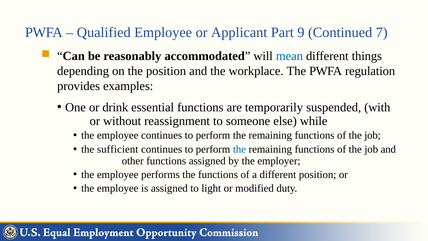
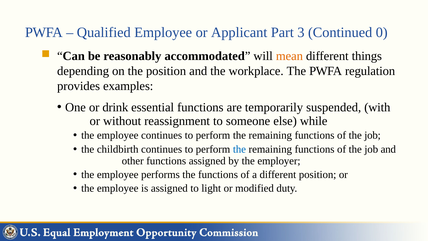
9: 9 -> 3 (301, 33)
7: 7 -> 0 (382, 33)
mean colour: blue -> orange (289, 56)
sufficient: sufficient -> childbirth (118, 149)
